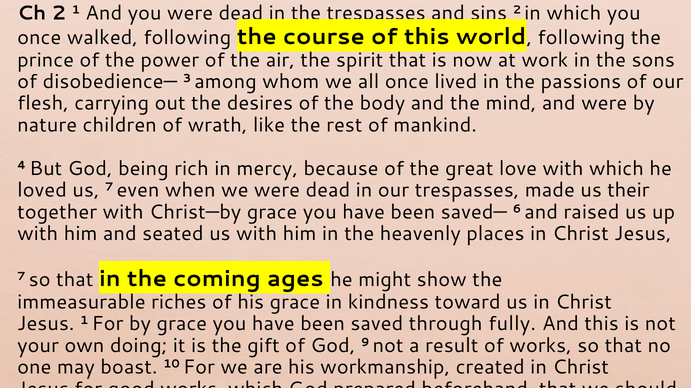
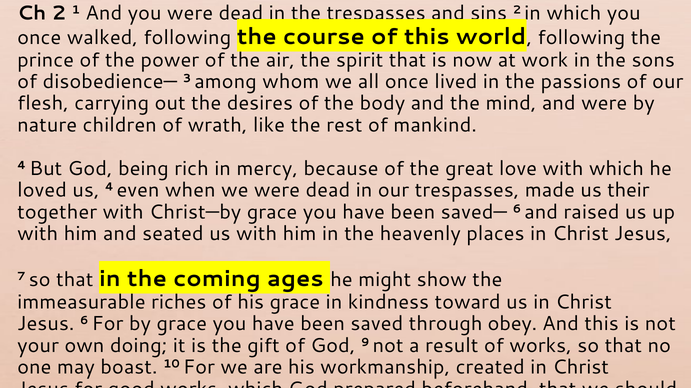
us 7: 7 -> 4 (109, 187)
Jesus 1: 1 -> 6 (84, 321)
fully: fully -> obey (512, 324)
